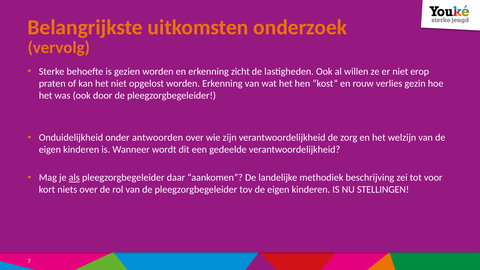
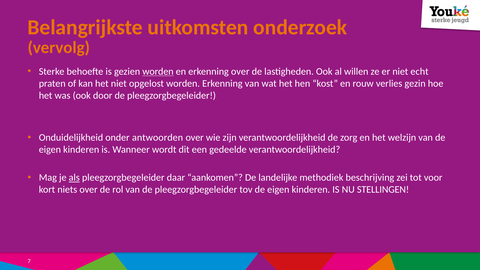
worden underline: none -> present (158, 72)
erkenning zicht: zicht -> over (240, 72)
erop: erop -> echt (420, 72)
